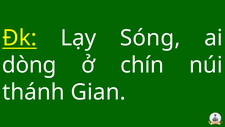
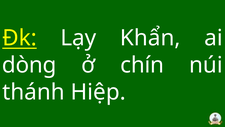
Sóng: Sóng -> Khẩn (150, 38)
Gian: Gian -> Hiệp (98, 92)
